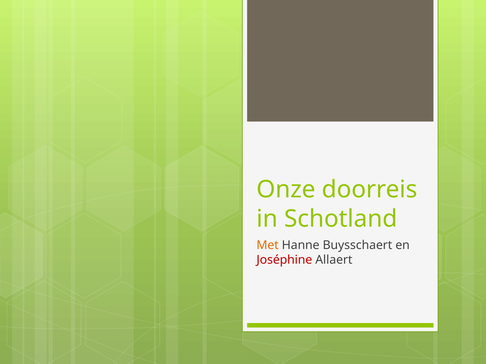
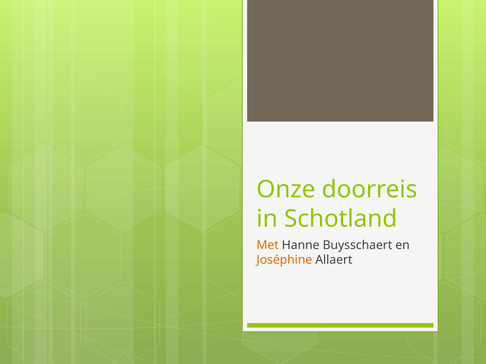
Joséphine colour: red -> orange (284, 260)
